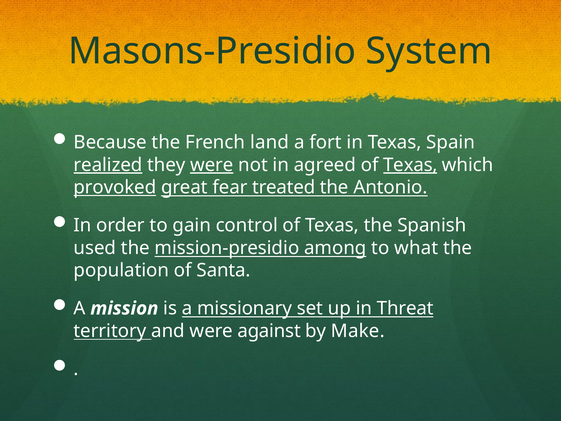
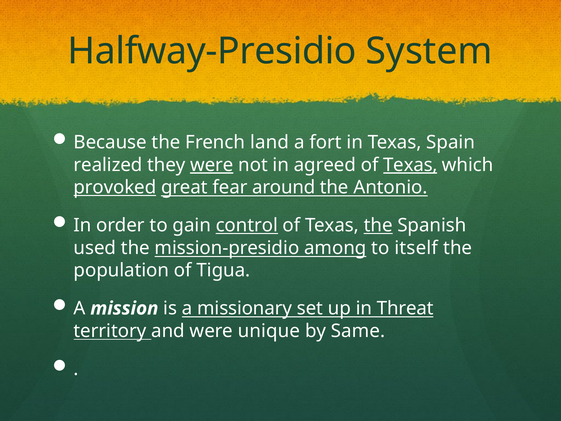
Masons-Presidio: Masons-Presidio -> Halfway-Presidio (212, 51)
realized underline: present -> none (108, 165)
treated: treated -> around (284, 187)
control underline: none -> present (247, 225)
the underline: none -> present (378, 225)
what: what -> itself (416, 248)
Santa: Santa -> Tigua (223, 270)
against: against -> unique (269, 331)
Make: Make -> Same (358, 331)
